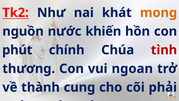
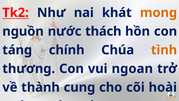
khiến: khiến -> thách (103, 31)
phút: phút -> táng (17, 50)
tình colour: red -> orange (164, 50)
phải: phải -> hoài (163, 87)
